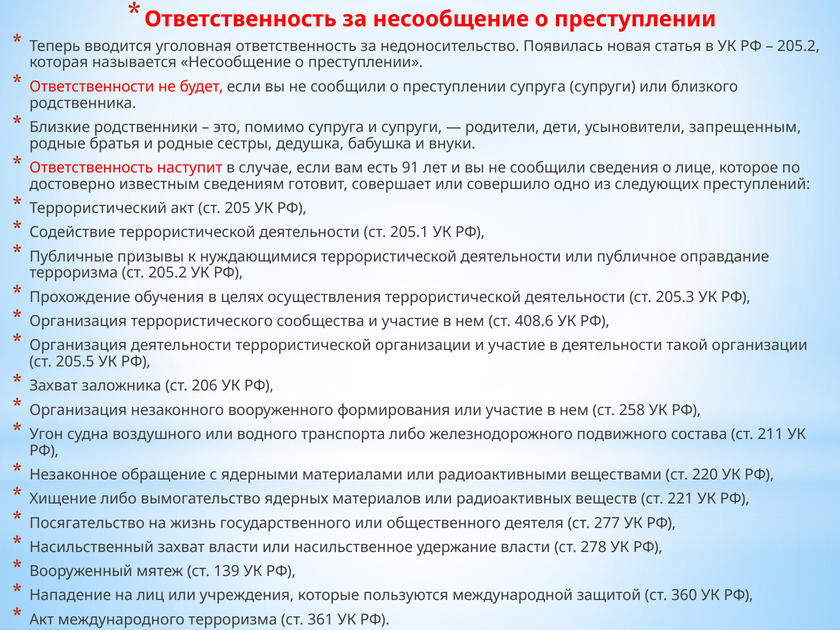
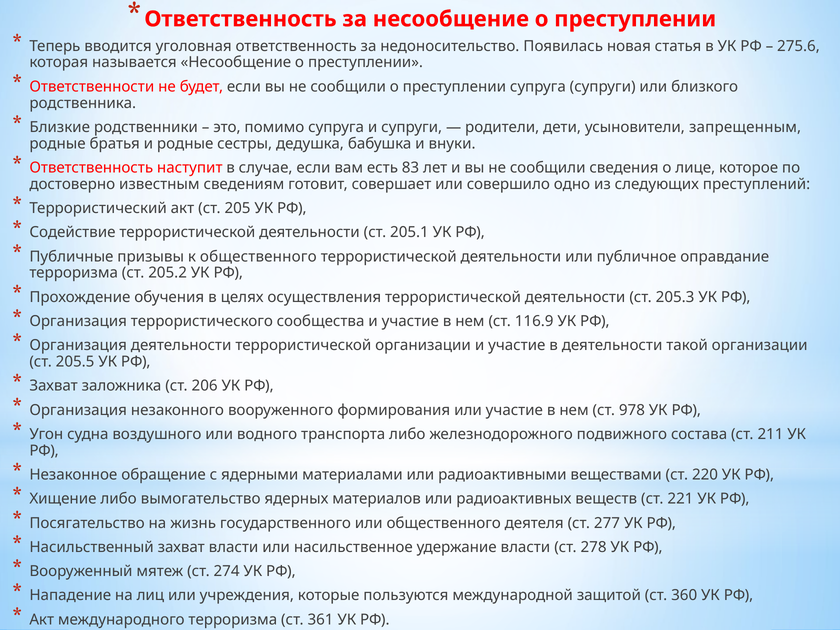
205.2: 205.2 -> 275.6 (798, 46)
91: 91 -> 83 (410, 168)
к нуждающимися: нуждающимися -> общественного (258, 257)
408.6: 408.6 -> 116.9 (534, 321)
258: 258 -> 978 (632, 410)
139: 139 -> 274 (227, 571)
